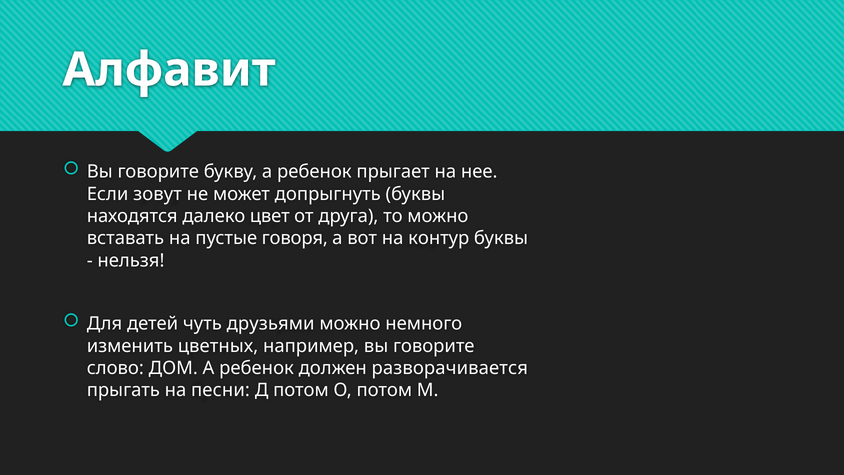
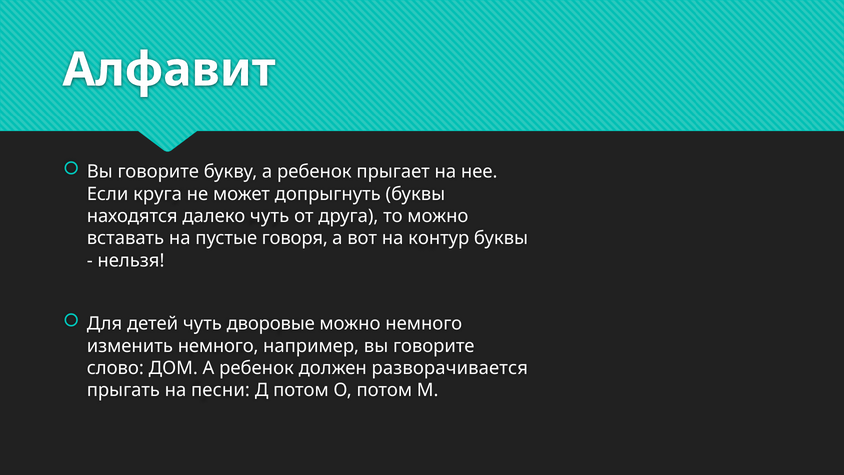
зовут: зовут -> круга (158, 194)
далеко цвет: цвет -> чуть (270, 216)
друзьями: друзьями -> дворовые (271, 324)
изменить цветных: цветных -> немного (218, 346)
